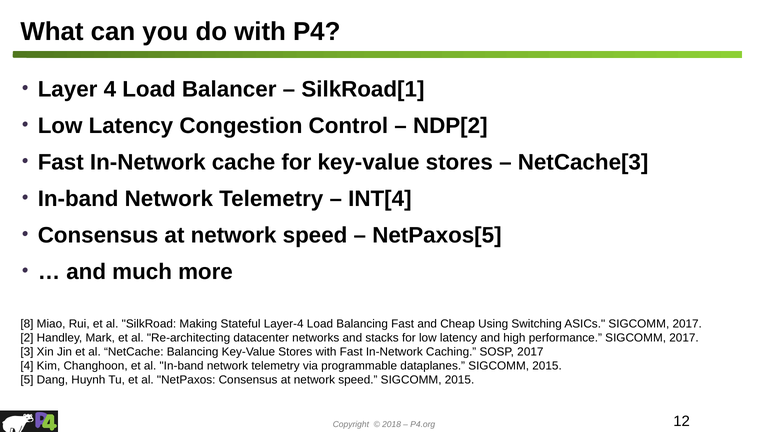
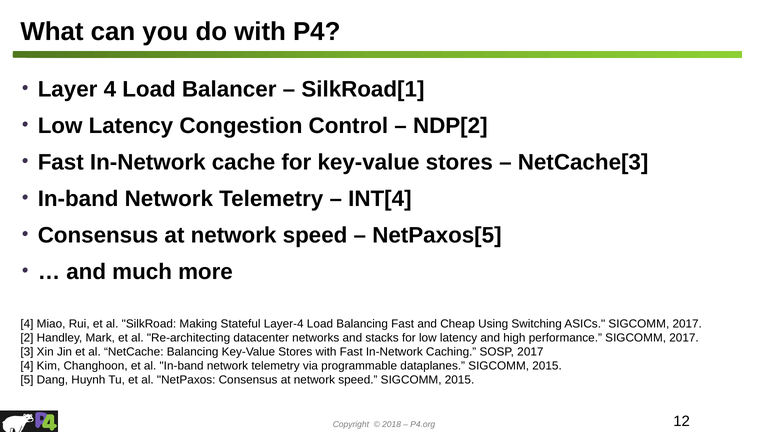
8: 8 -> 4 (27, 324)
